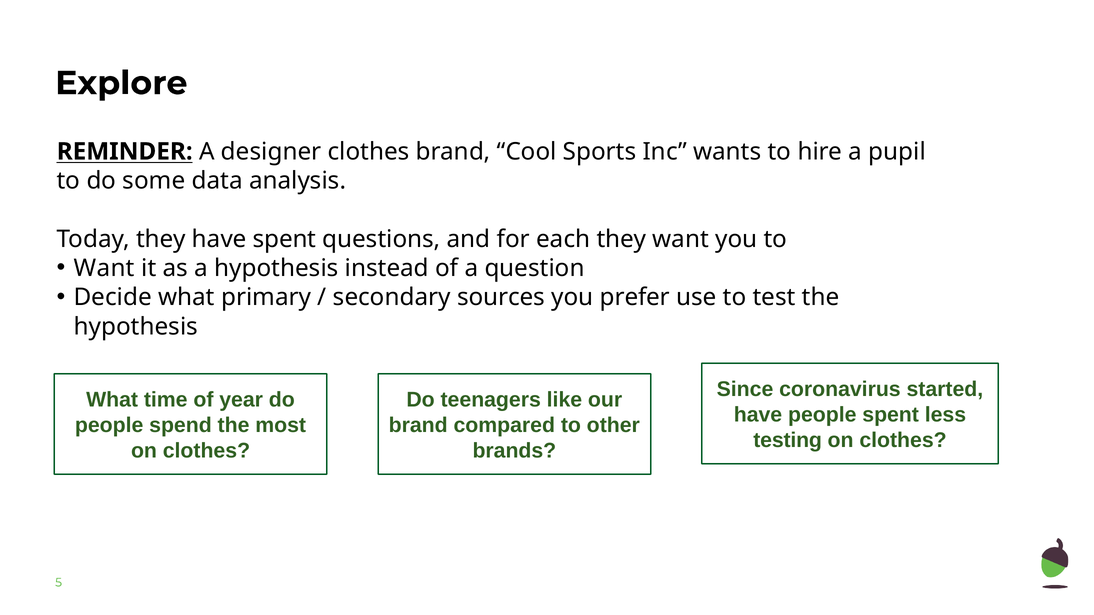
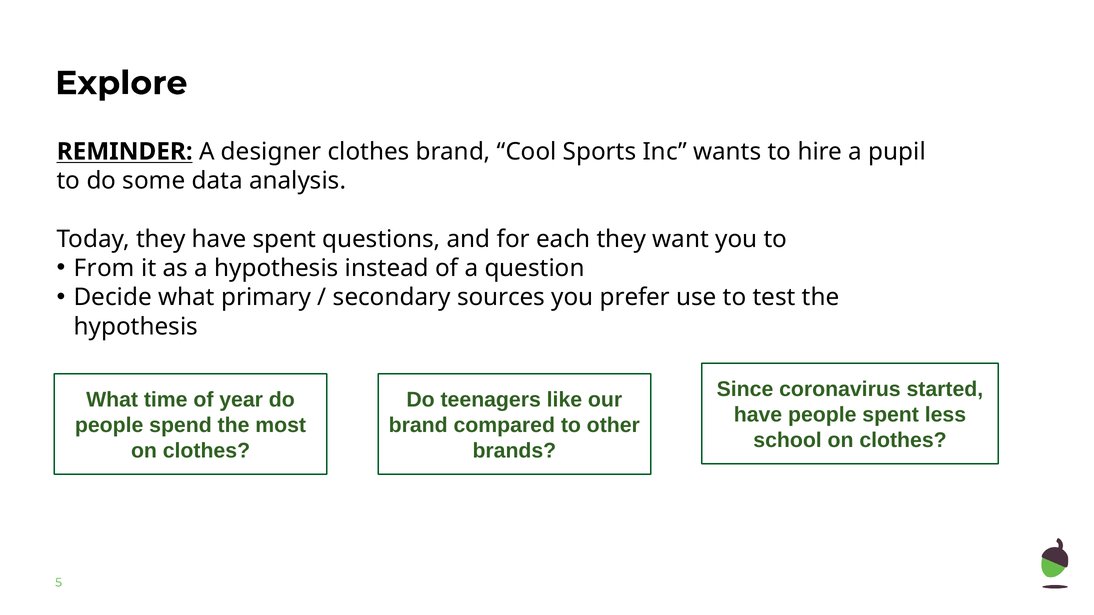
Want: Want -> From (104, 268)
testing: testing -> school (788, 441)
